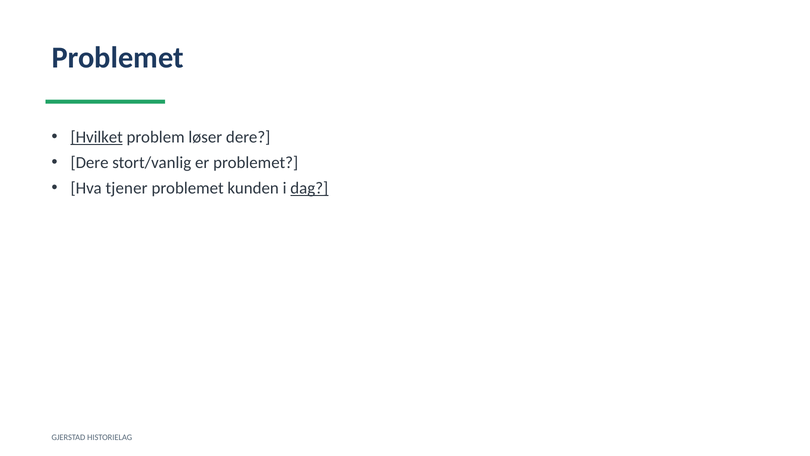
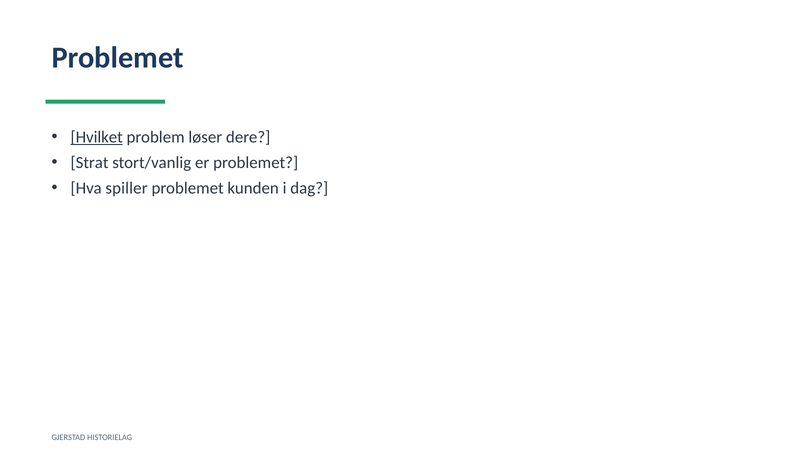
Dere: Dere -> Strat (90, 163)
tjener: tjener -> spiller (127, 188)
dag underline: present -> none (309, 188)
